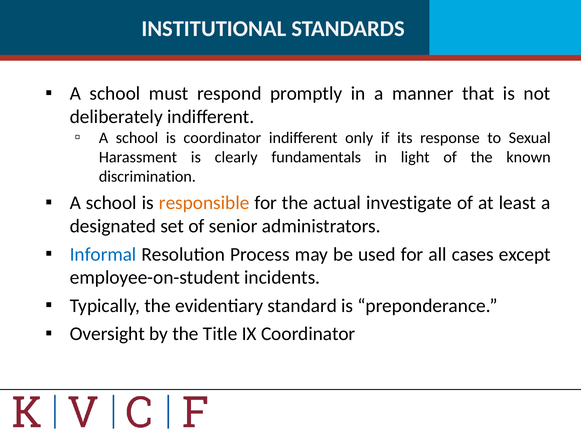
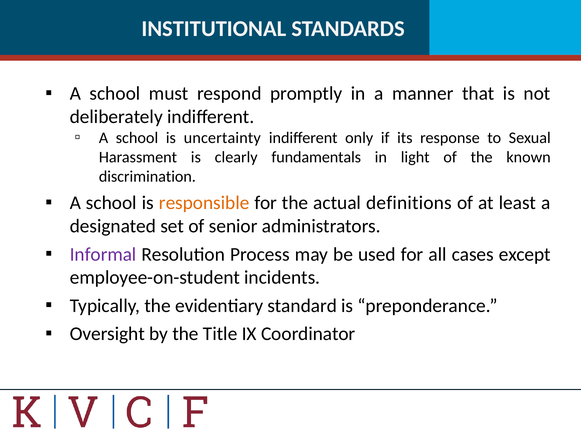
is coordinator: coordinator -> uncertainty (222, 138)
investigate: investigate -> definitions (409, 203)
Informal colour: blue -> purple (103, 254)
